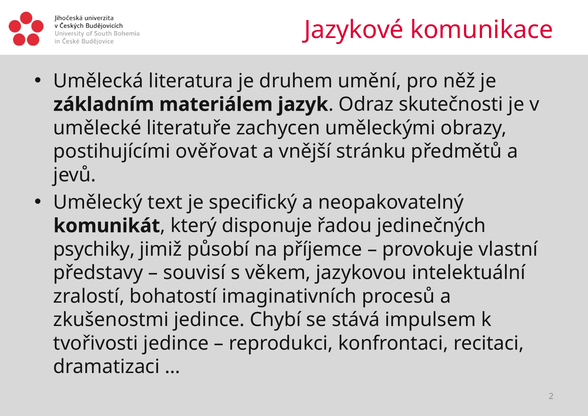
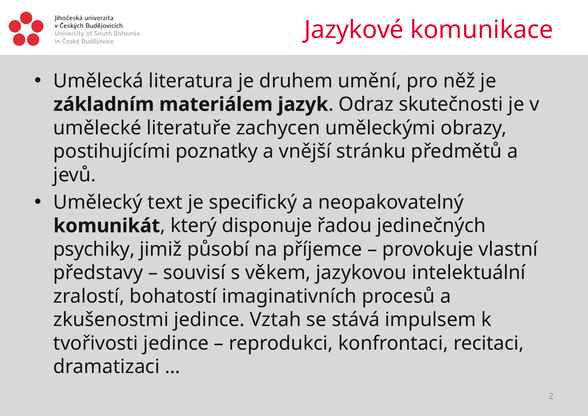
ověřovat: ověřovat -> poznatky (217, 151)
Chybí: Chybí -> Vztah (275, 320)
